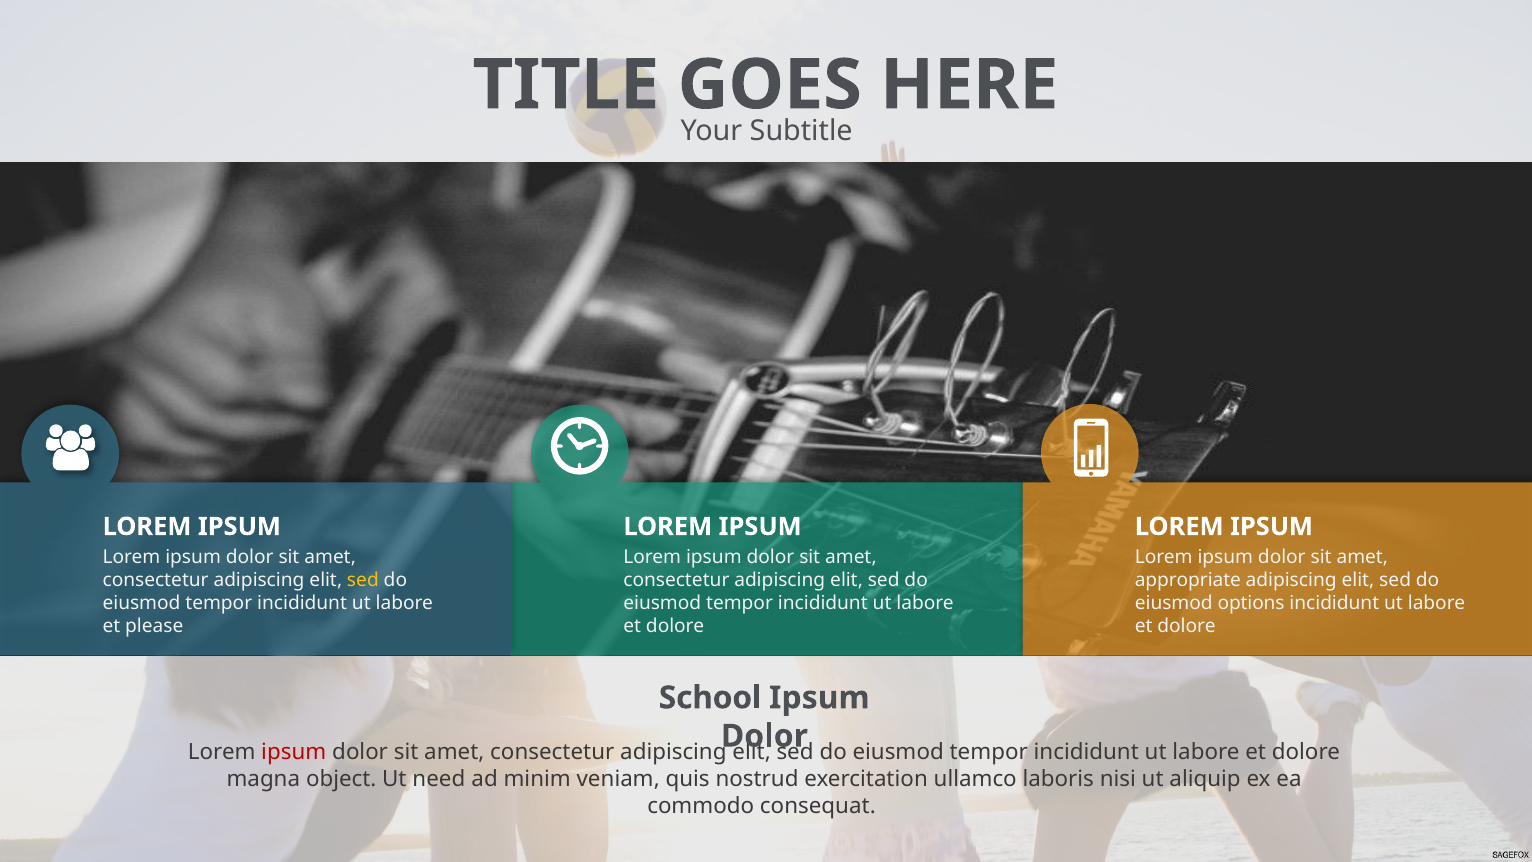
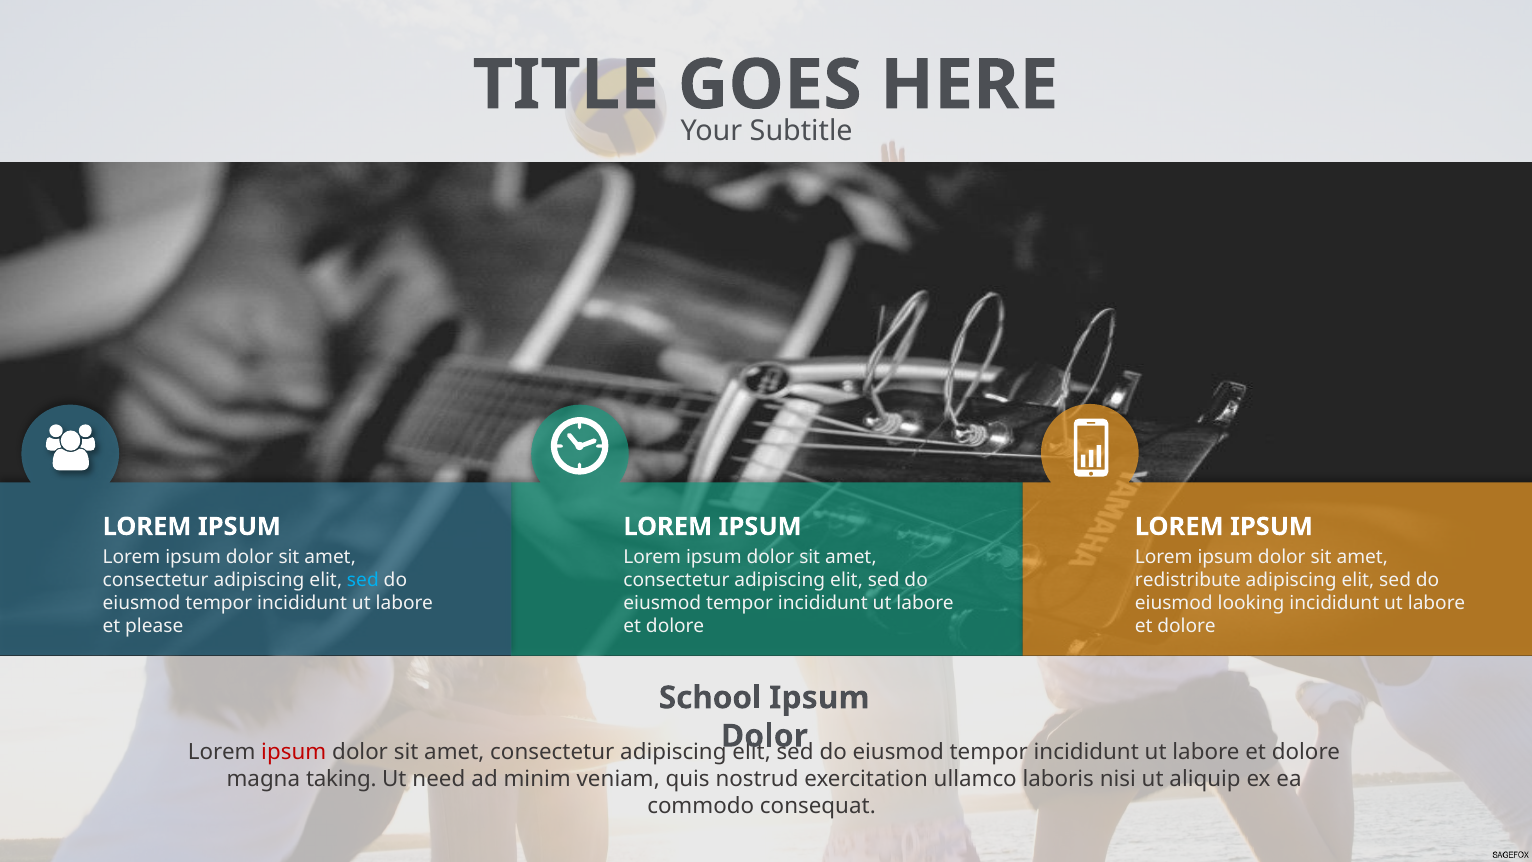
sed colour: yellow -> light blue (363, 580)
appropriate: appropriate -> redistribute (1188, 580)
options: options -> looking (1251, 603)
object: object -> taking (341, 779)
